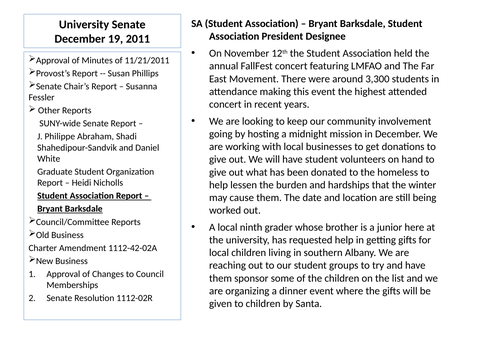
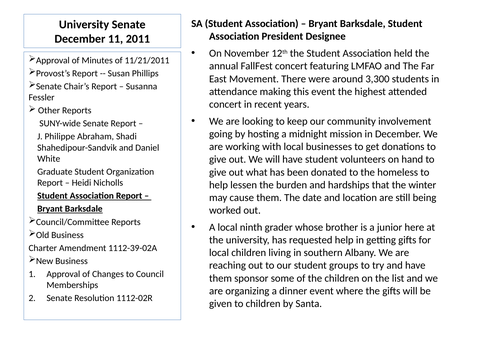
19: 19 -> 11 (116, 39)
1112-42-02A: 1112-42-02A -> 1112-39-02A (133, 248)
